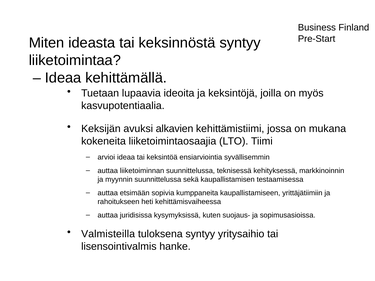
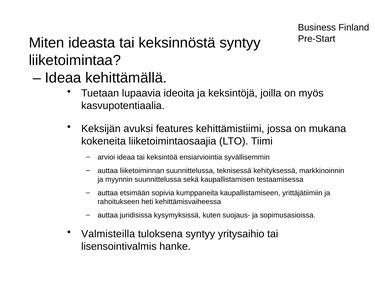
alkavien: alkavien -> features (175, 129)
